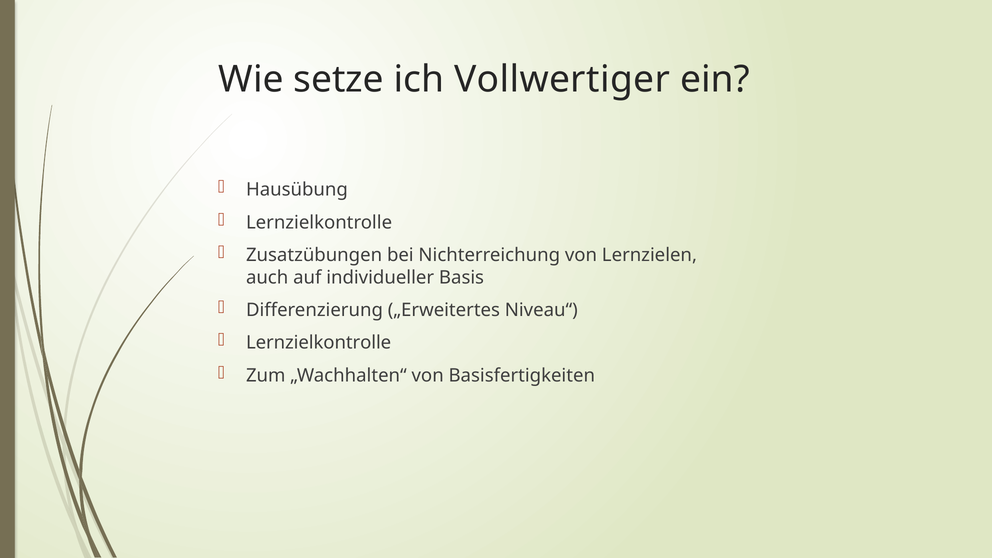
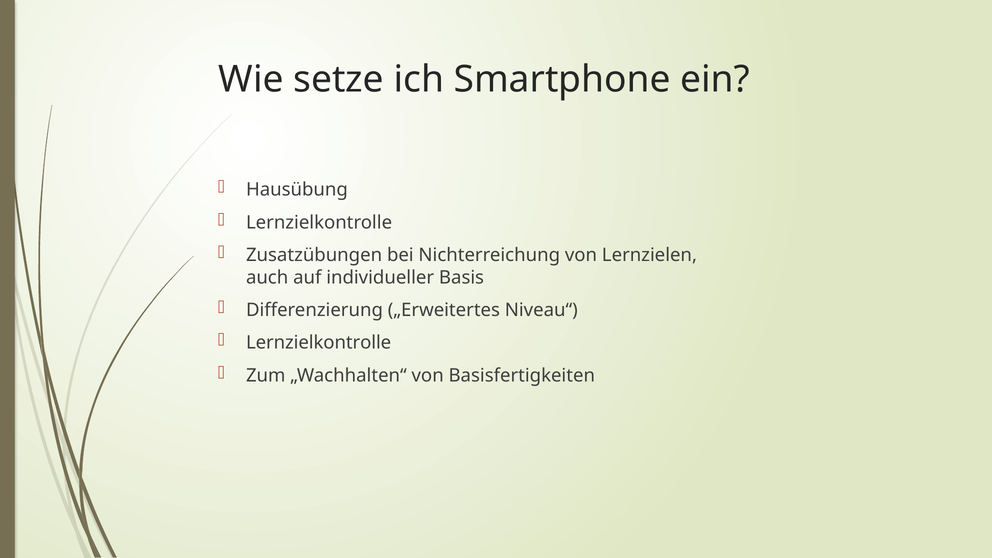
Vollwertiger: Vollwertiger -> Smartphone (562, 79)
